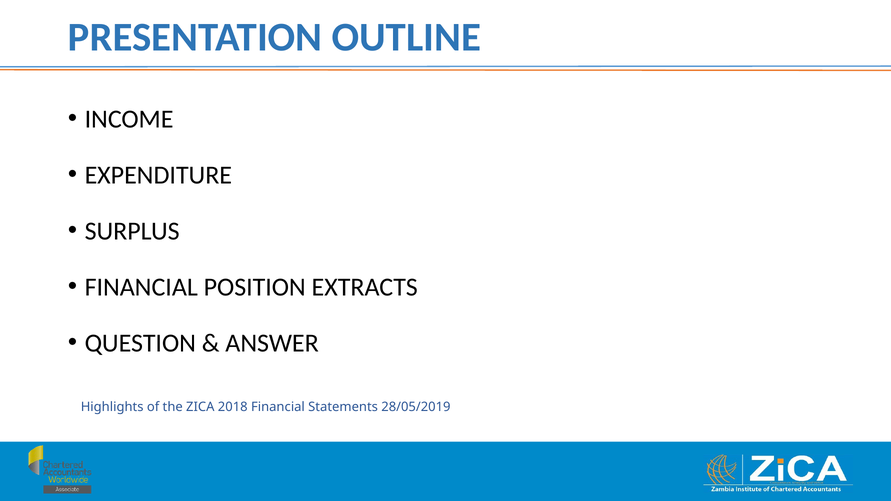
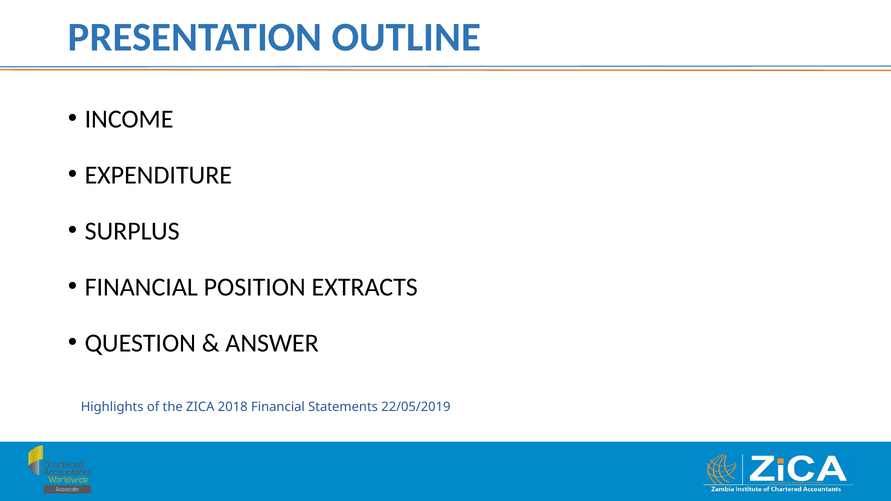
28/05/2019: 28/05/2019 -> 22/05/2019 (416, 407)
